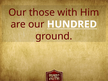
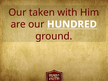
those: those -> taken (42, 12)
